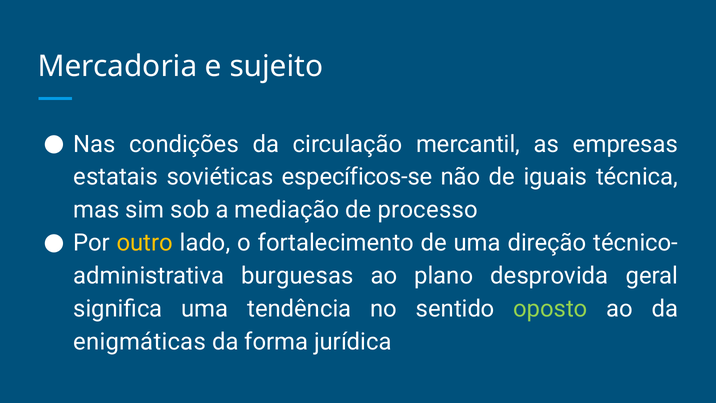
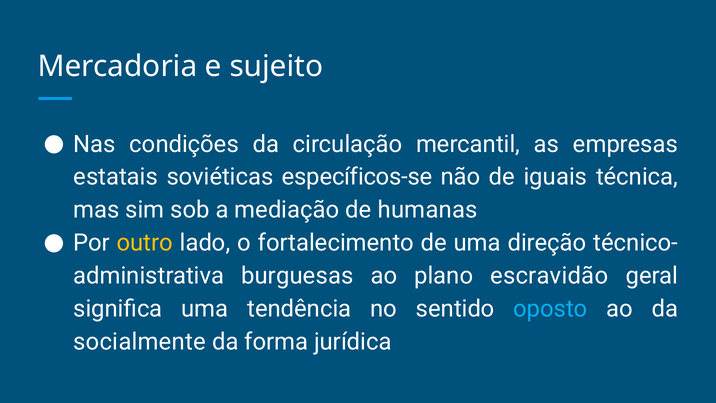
processo: processo -> humanas (428, 210)
desprovida: desprovida -> escravidão (549, 276)
oposto colour: light green -> light blue (550, 309)
enigmáticas: enigmáticas -> socialmente (140, 342)
